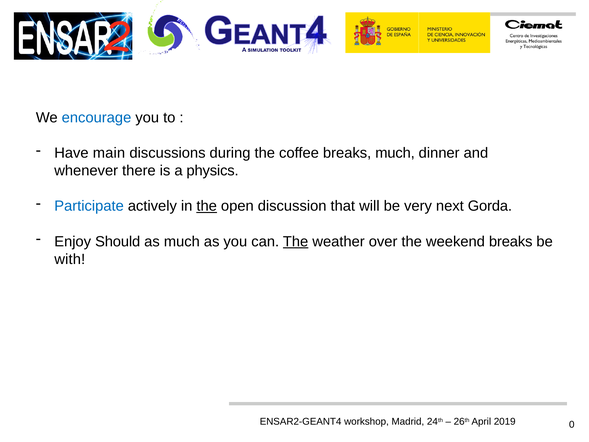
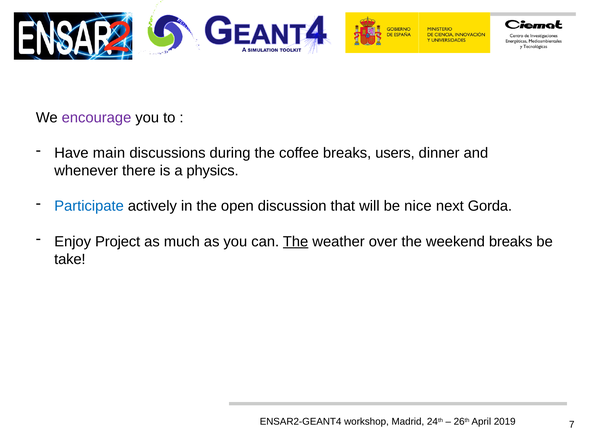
encourage colour: blue -> purple (96, 118)
breaks much: much -> users (395, 153)
the underline: present -> none (207, 206)
very: very -> nice (418, 206)
Should: Should -> Project (118, 241)
with: with -> take (70, 259)
0: 0 -> 7 (572, 424)
